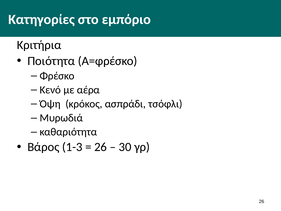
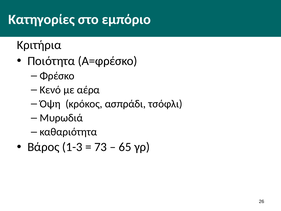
26: 26 -> 73 (101, 147)
30: 30 -> 65 (125, 147)
